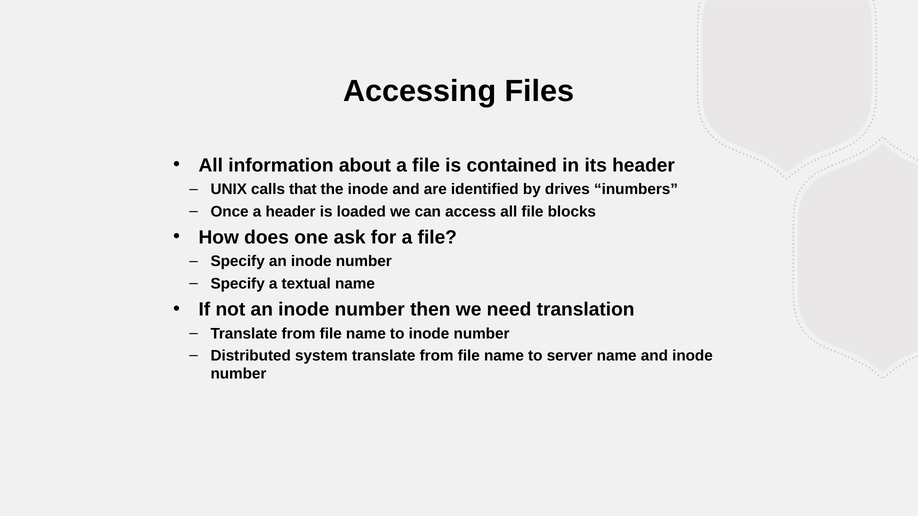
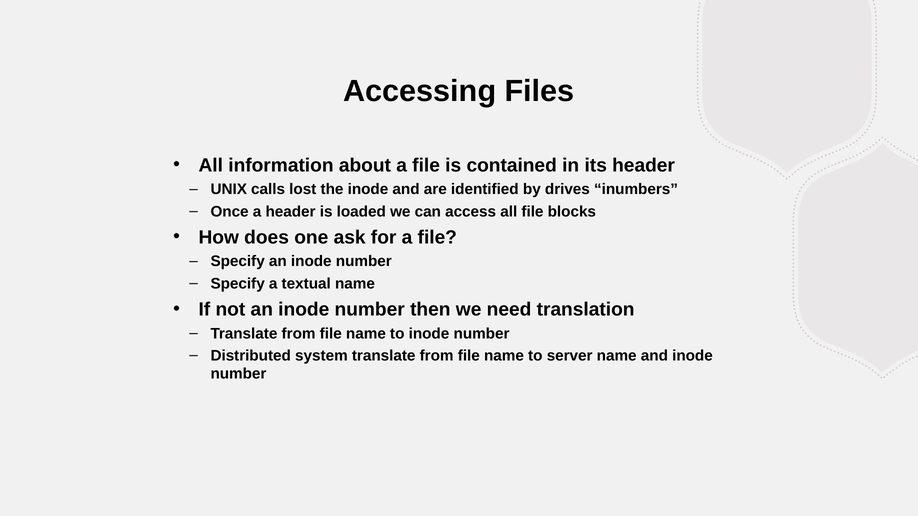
that: that -> lost (303, 190)
